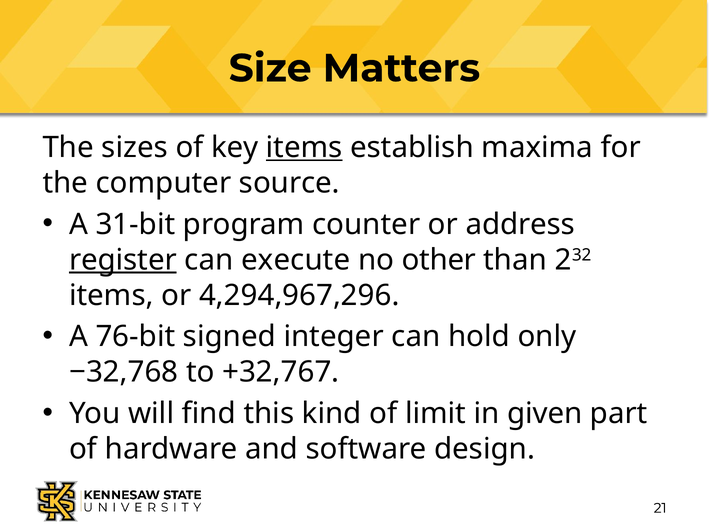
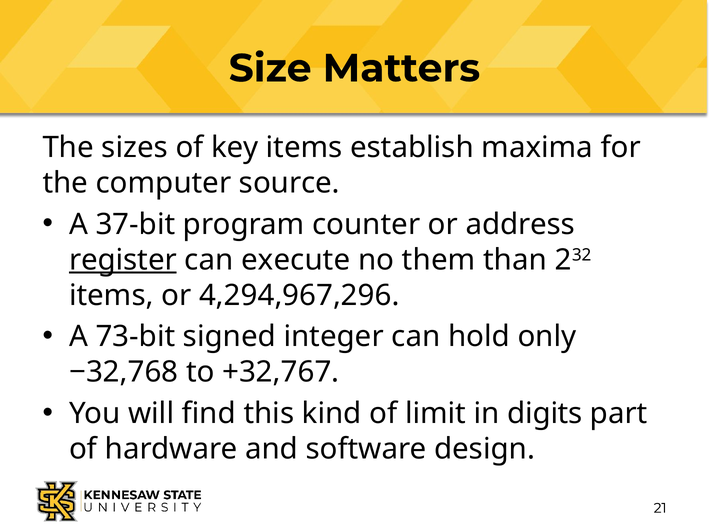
items underline: present -> none (304, 147)
31-bit: 31-bit -> 37-bit (135, 224)
other: other -> them (439, 260)
76-bit: 76-bit -> 73-bit (135, 336)
given: given -> digits (545, 413)
